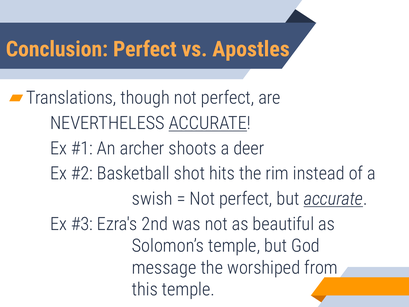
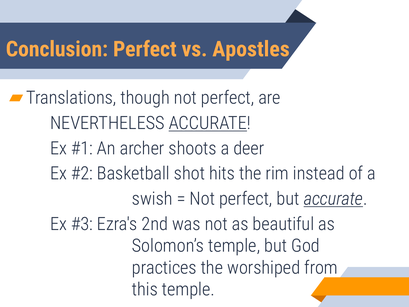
message: message -> practices (164, 268)
